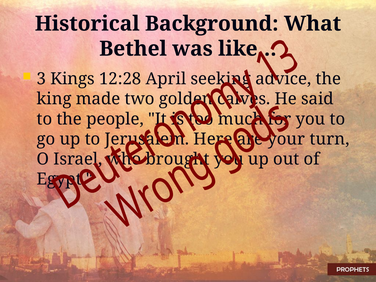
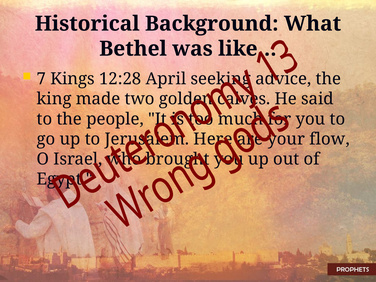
3: 3 -> 7 (41, 79)
turn: turn -> flow (330, 139)
